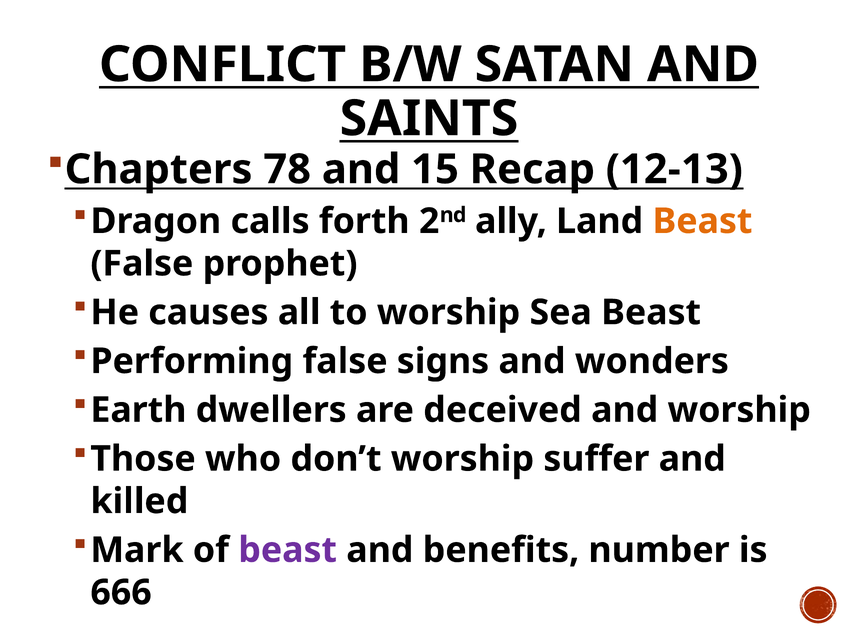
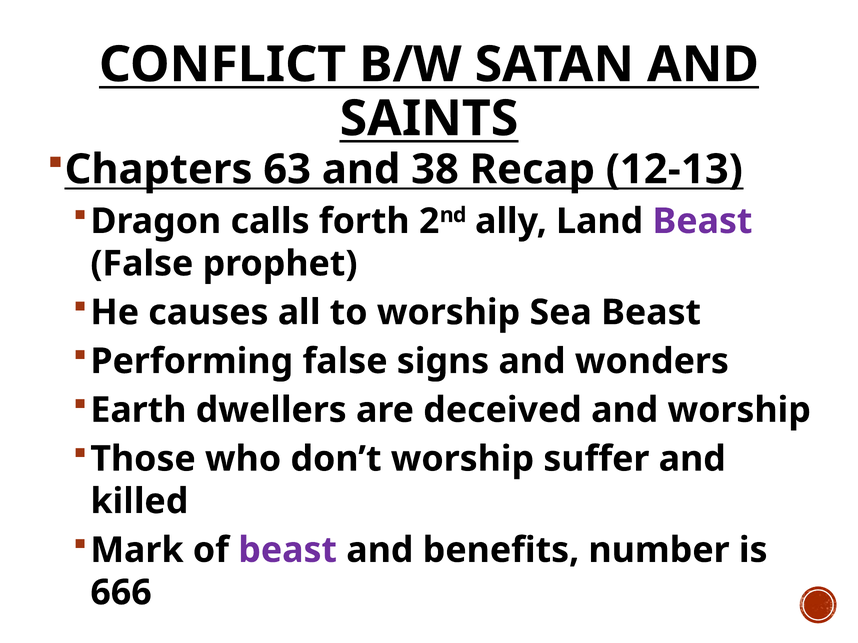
78: 78 -> 63 (287, 170)
15: 15 -> 38 (435, 170)
Beast colour: orange -> purple (702, 221)
